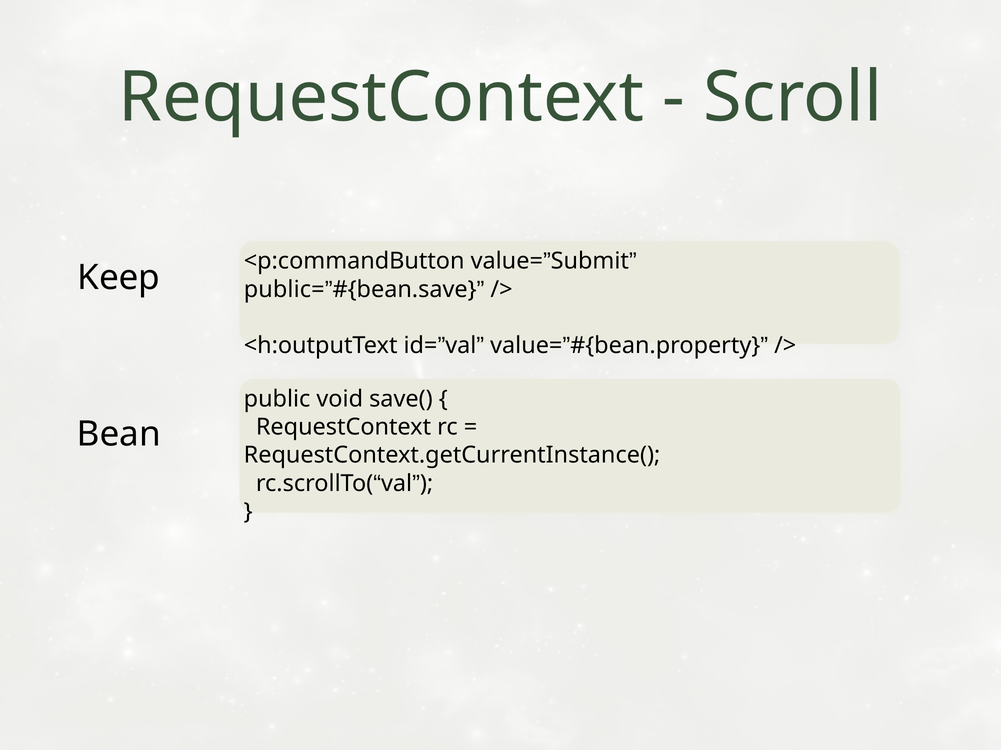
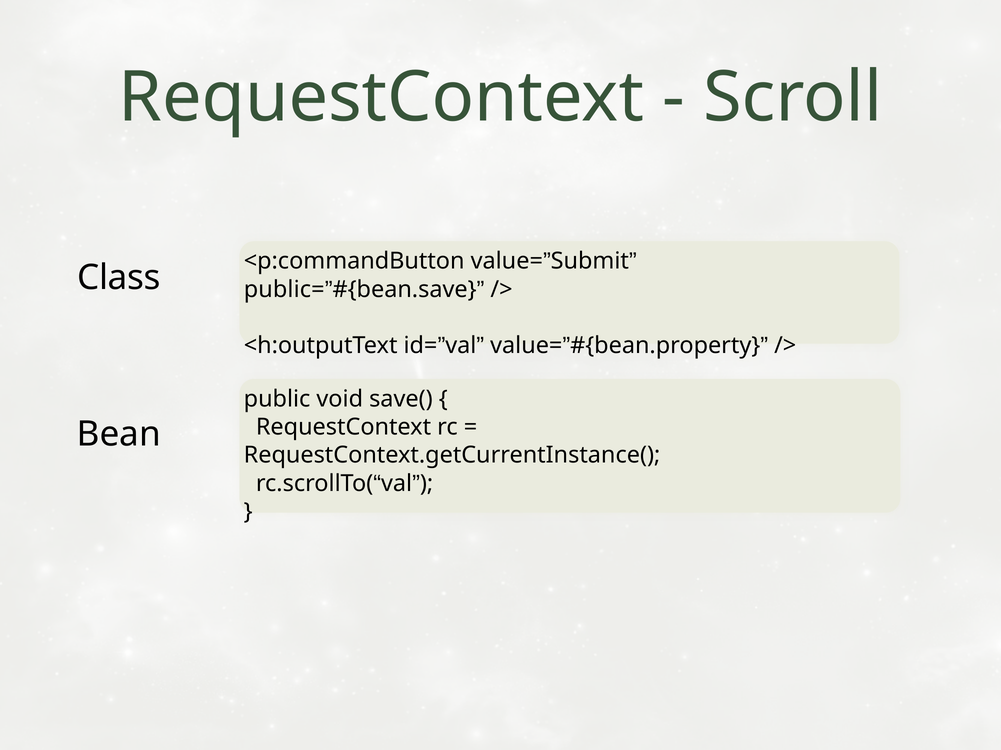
Keep: Keep -> Class (119, 278)
